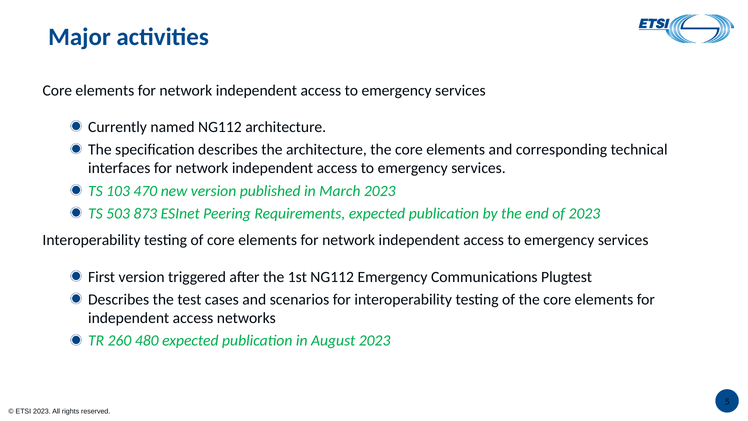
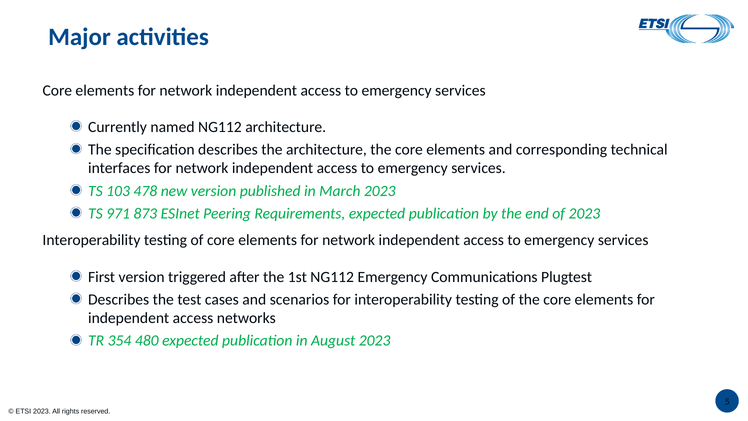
470: 470 -> 478 (145, 191)
503: 503 -> 971 (118, 213)
260: 260 -> 354 (119, 341)
